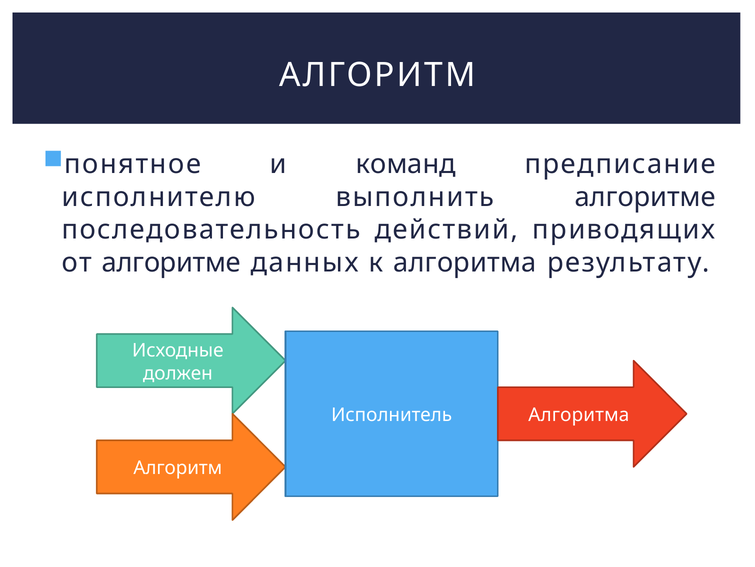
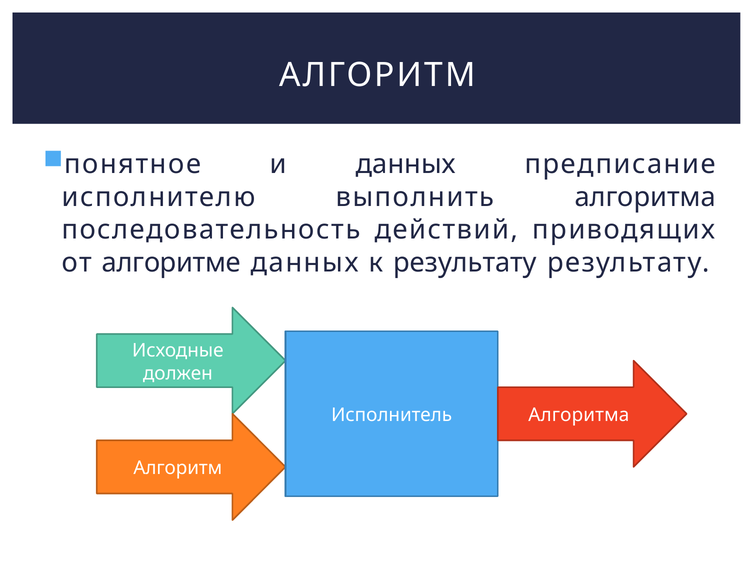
и команд: команд -> данных (406, 164)
выполнить алгоритме: алгоритме -> алгоритма (645, 197)
к алгоритма: алгоритма -> результату (465, 262)
